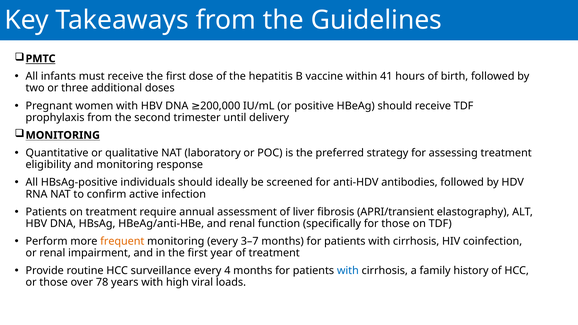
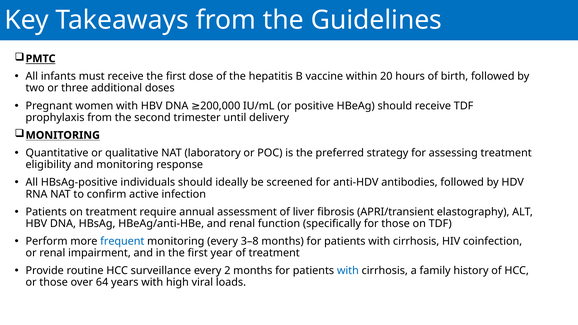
41: 41 -> 20 (386, 76)
frequent colour: orange -> blue (122, 241)
3–7: 3–7 -> 3–8 (250, 241)
4: 4 -> 2 (227, 271)
78: 78 -> 64 (102, 282)
